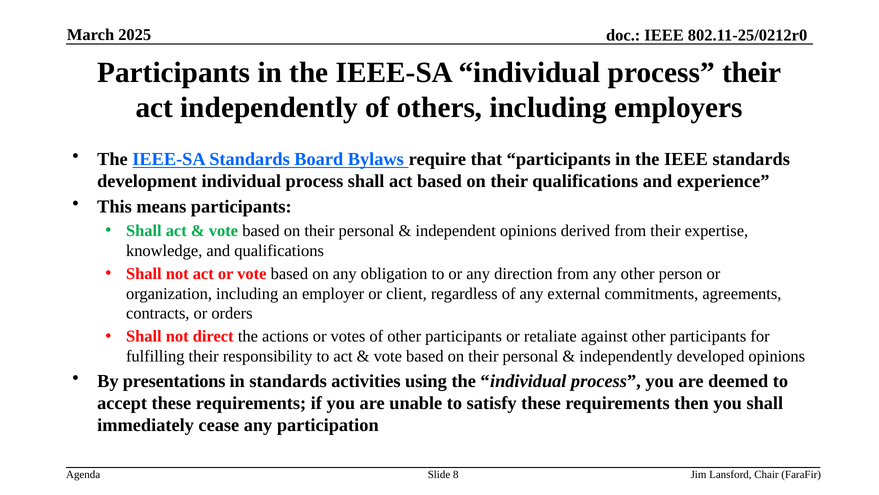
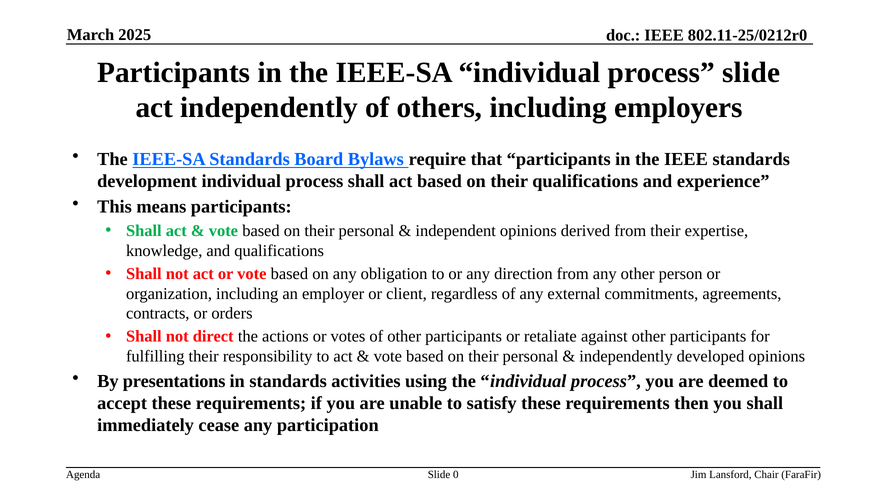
process their: their -> slide (751, 72)
8: 8 -> 0 (456, 474)
